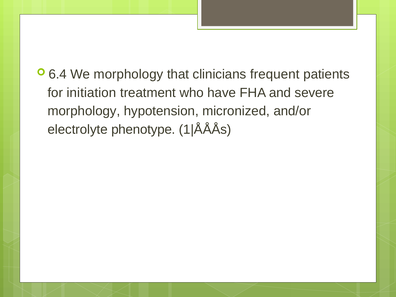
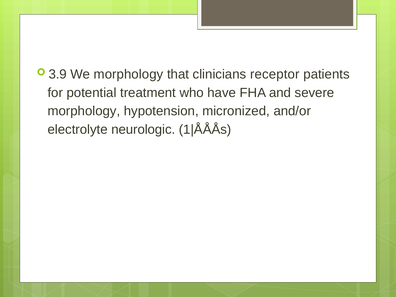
6.4: 6.4 -> 3.9 (58, 74)
frequent: frequent -> receptor (275, 74)
initiation: initiation -> potential (92, 93)
phenotype: phenotype -> neurologic (143, 130)
